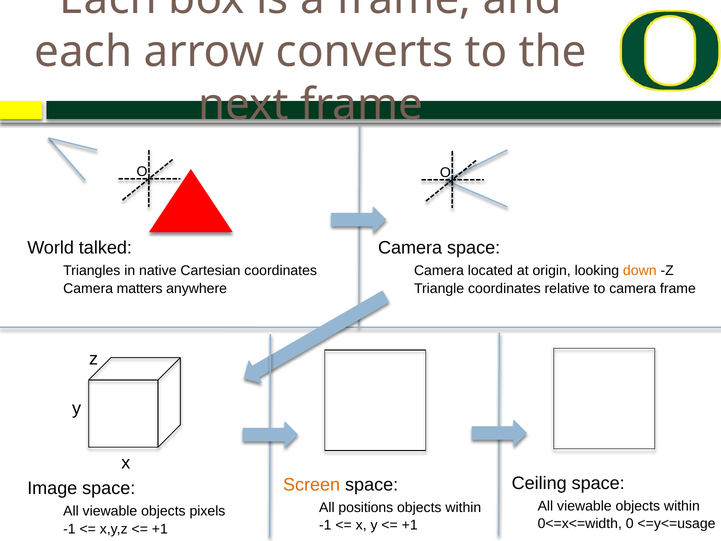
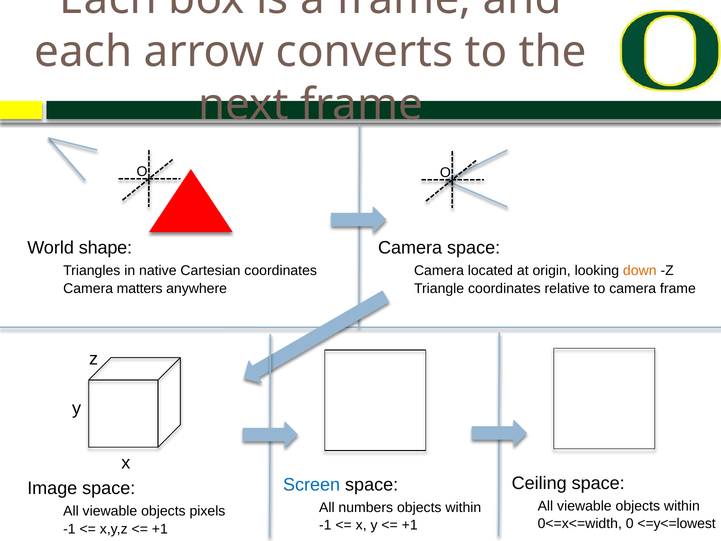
talked: talked -> shape (105, 248)
Screen colour: orange -> blue (312, 485)
positions: positions -> numbers (366, 507)
<=y<=usage: <=y<=usage -> <=y<=lowest (677, 523)
